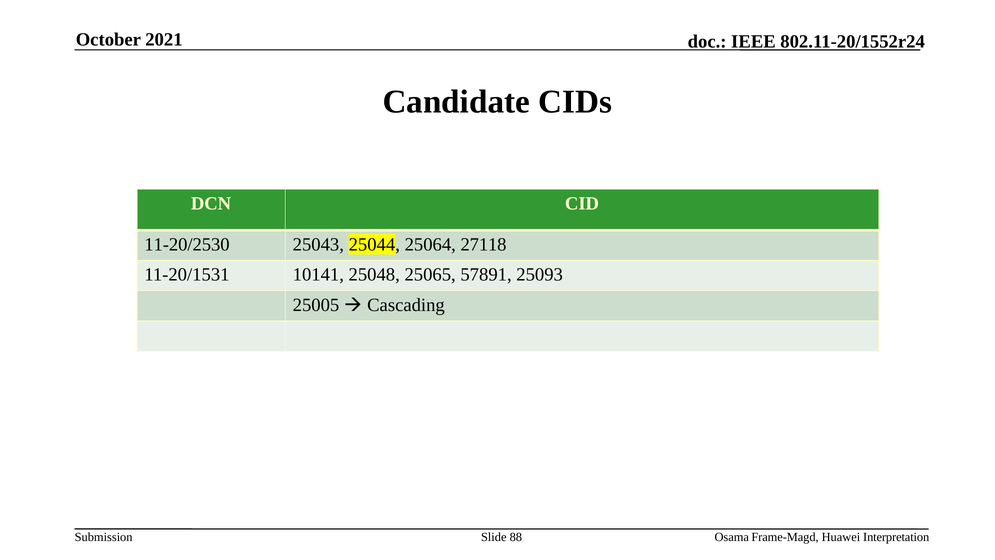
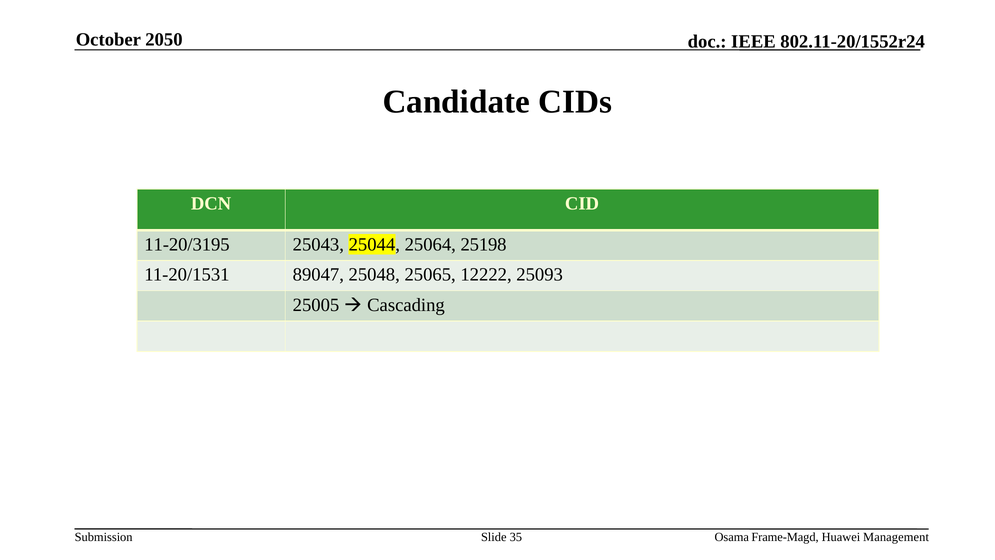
2021: 2021 -> 2050 (164, 40)
11-20/2530: 11-20/2530 -> 11-20/3195 (187, 244)
27118: 27118 -> 25198 (484, 244)
10141: 10141 -> 89047 (318, 275)
57891: 57891 -> 12222 (486, 275)
88: 88 -> 35 (516, 537)
Interpretation: Interpretation -> Management (896, 537)
